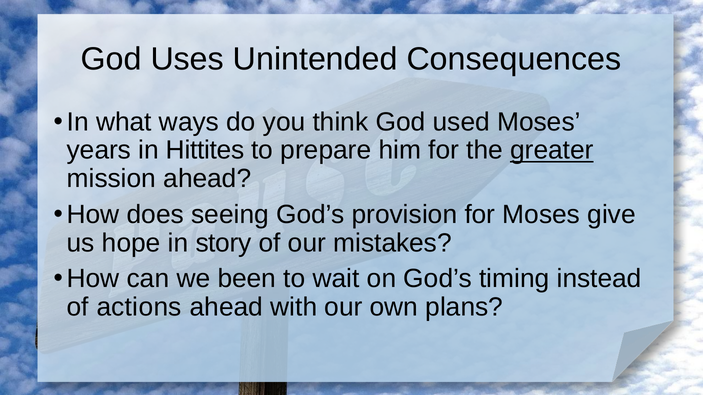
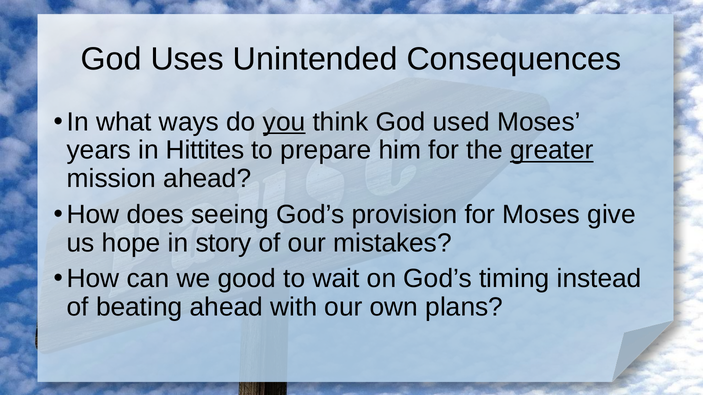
you underline: none -> present (284, 122)
been: been -> good (247, 279)
actions: actions -> beating (139, 308)
